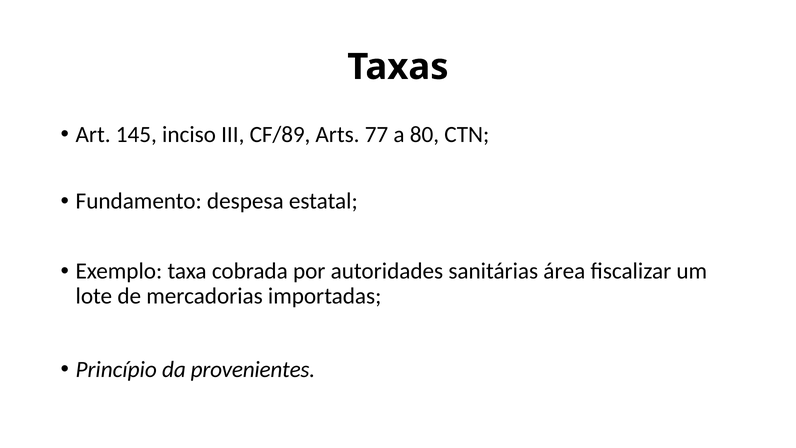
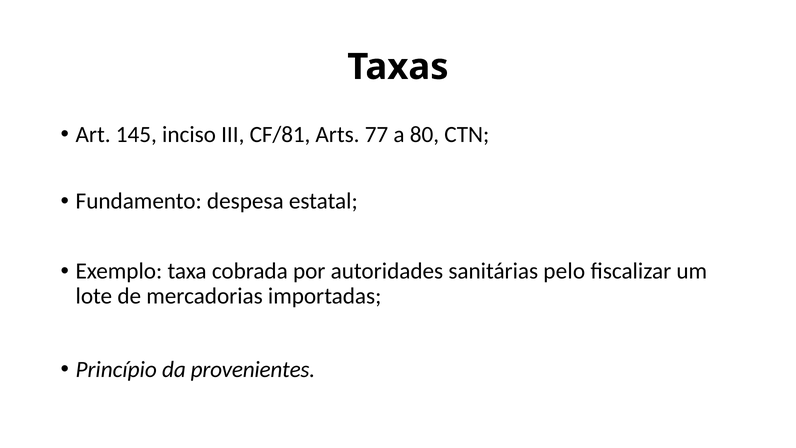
CF/89: CF/89 -> CF/81 (280, 135)
área: área -> pelo (564, 271)
